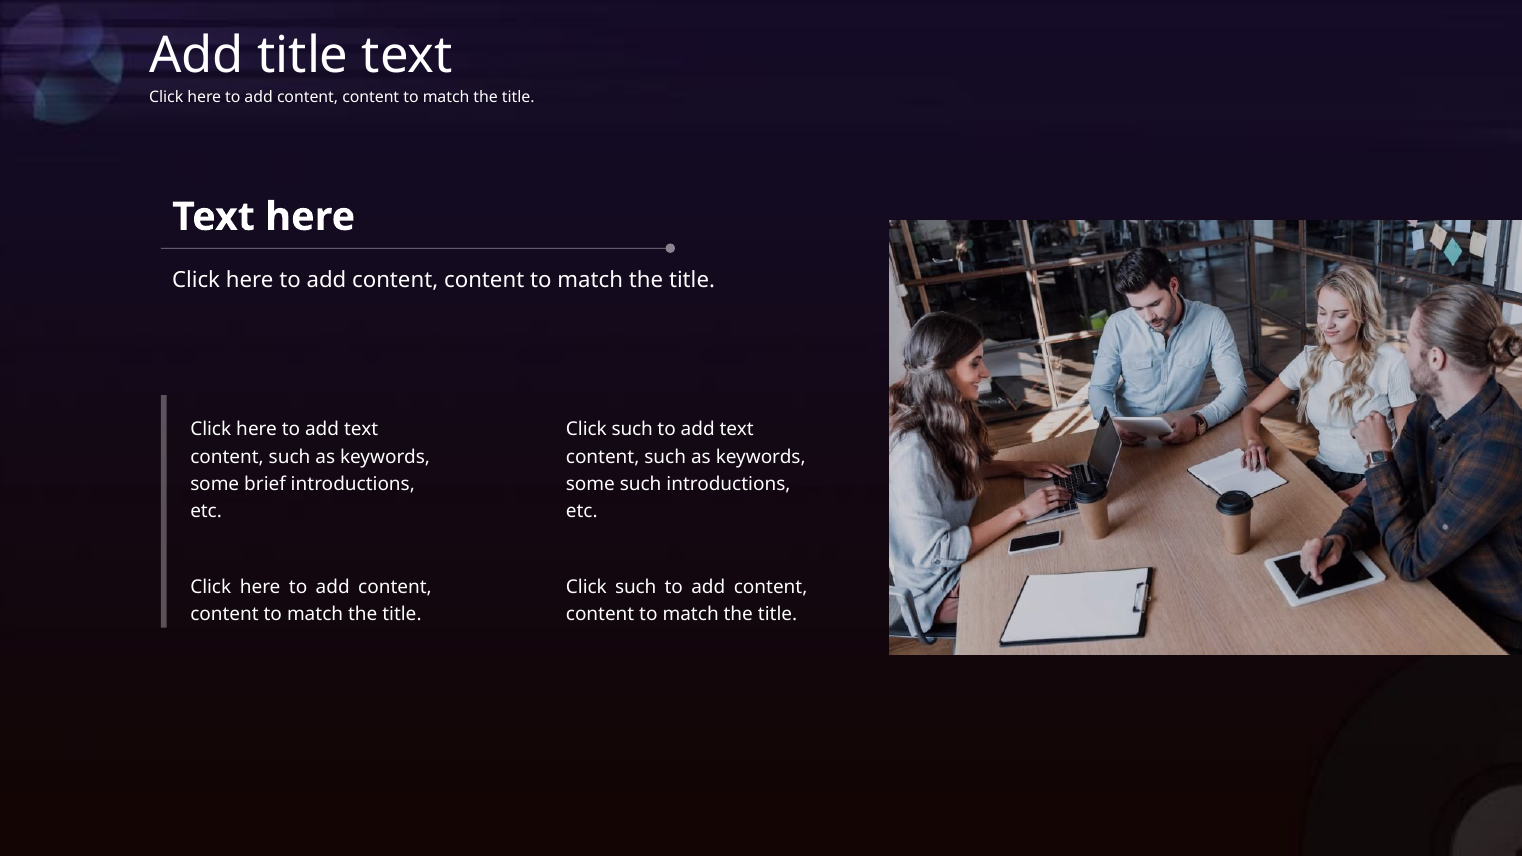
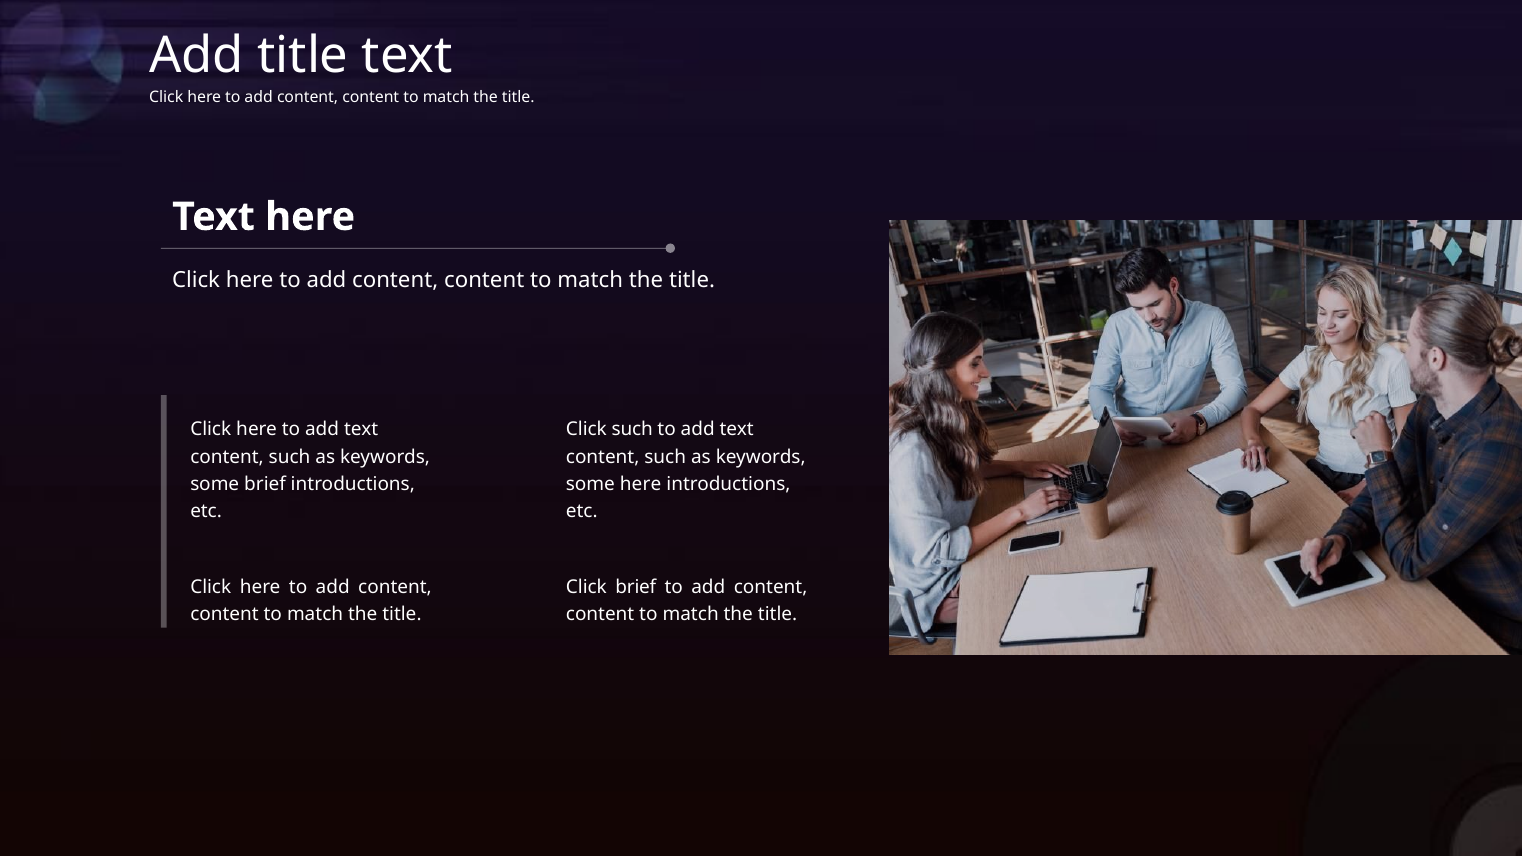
some such: such -> here (641, 484)
such: such -> brief (636, 587)
